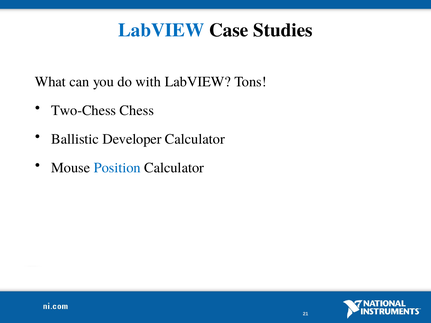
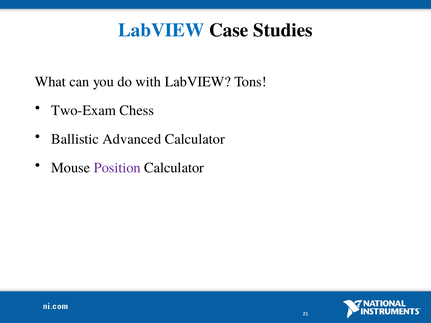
Two-Chess: Two-Chess -> Two-Exam (84, 111)
Developer: Developer -> Advanced (132, 139)
Position colour: blue -> purple (117, 168)
